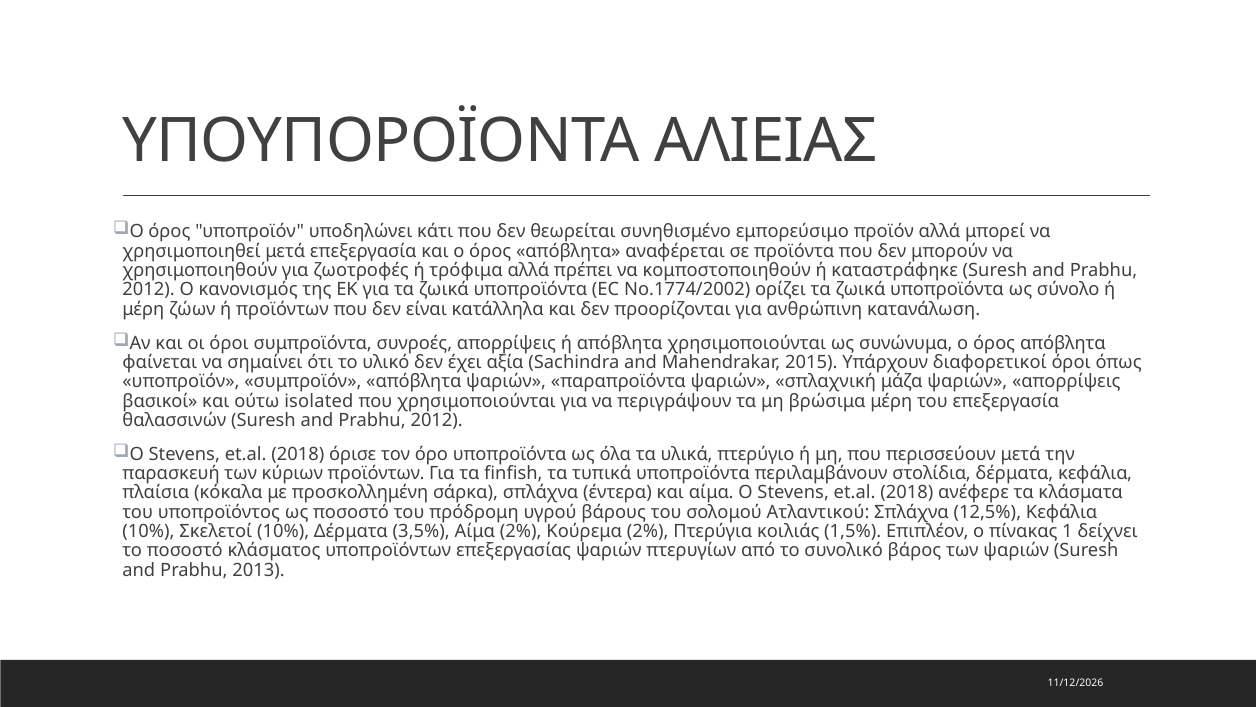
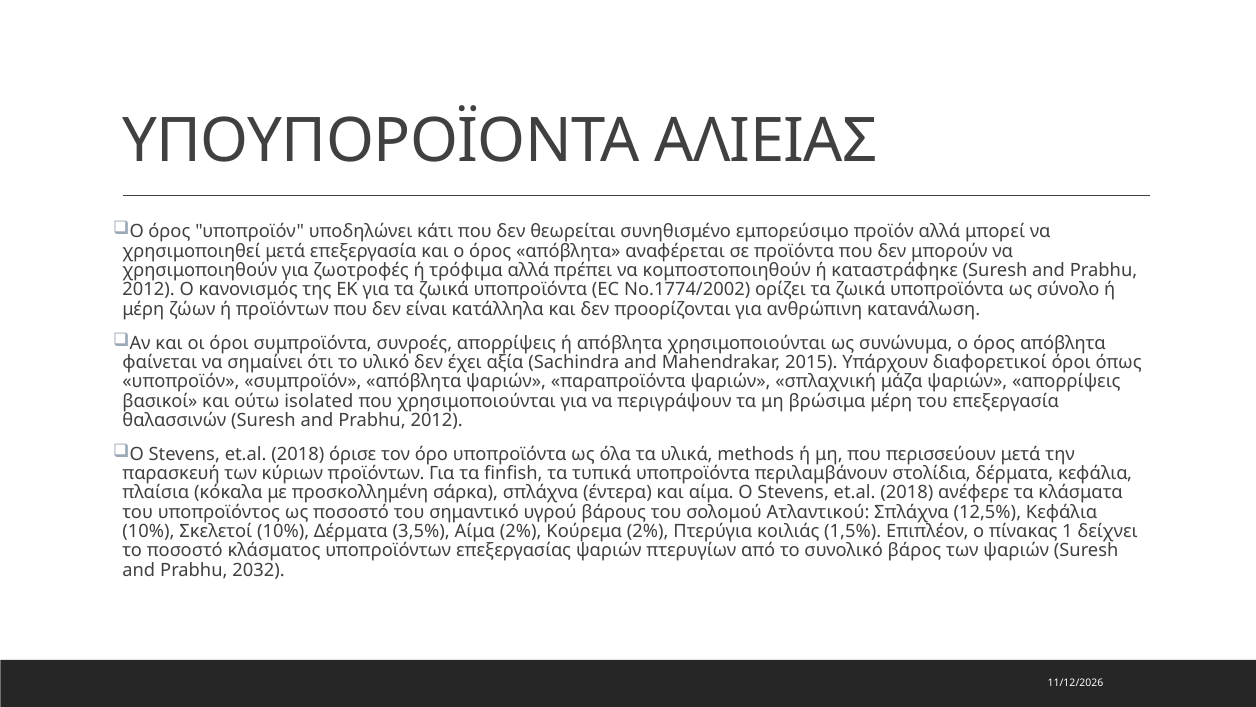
πτερύγιο: πτερύγιο -> methods (756, 454)
πρόδρομη: πρόδρομη -> σημαντικό (474, 512)
2013: 2013 -> 2032 (259, 570)
